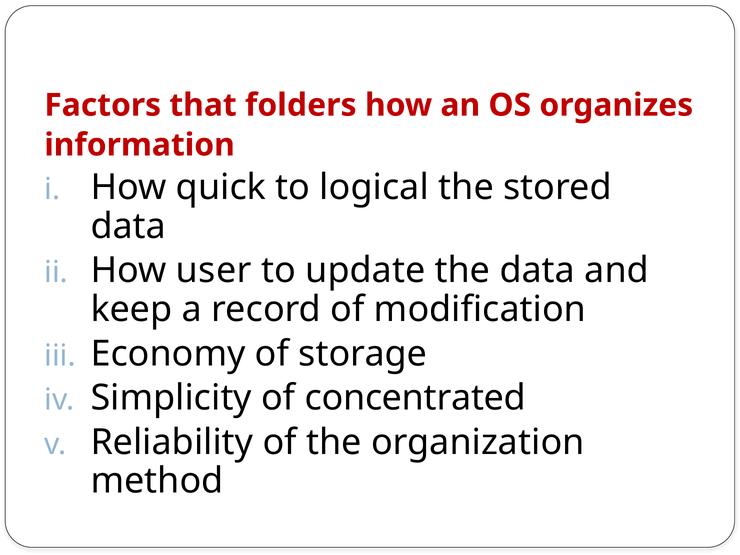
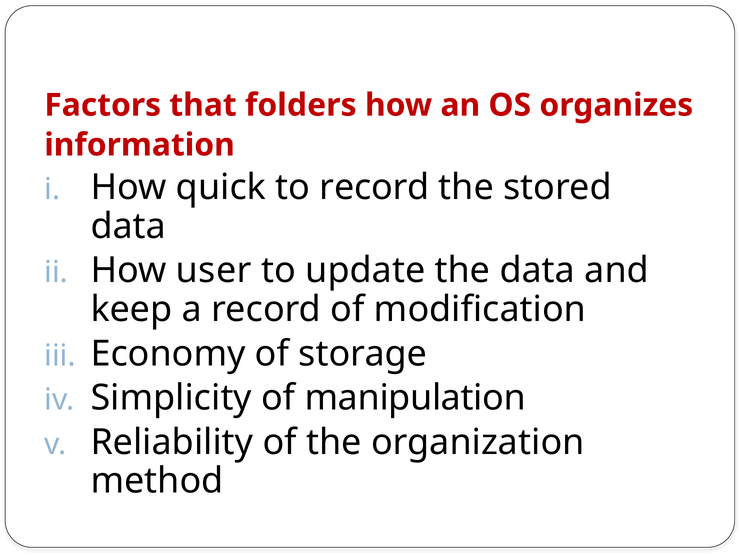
to logical: logical -> record (374, 188)
concentrated: concentrated -> manipulation (415, 398)
